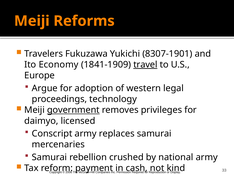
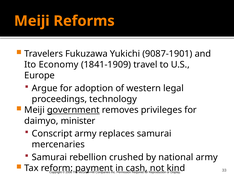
8307-1901: 8307-1901 -> 9087-1901 (167, 54)
travel underline: present -> none (145, 65)
licensed: licensed -> minister (78, 121)
